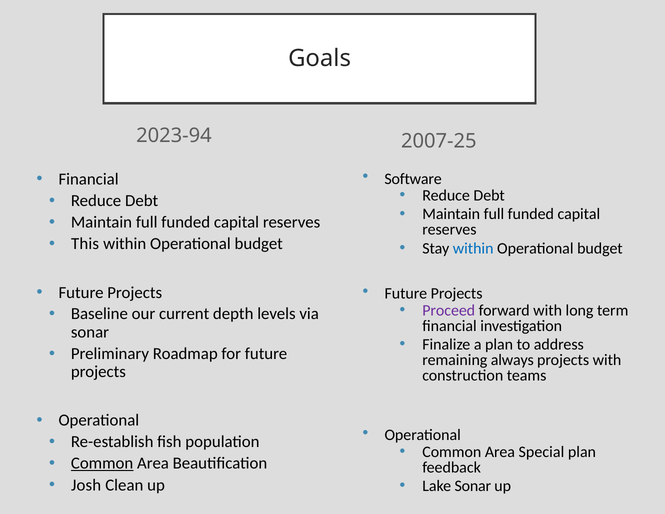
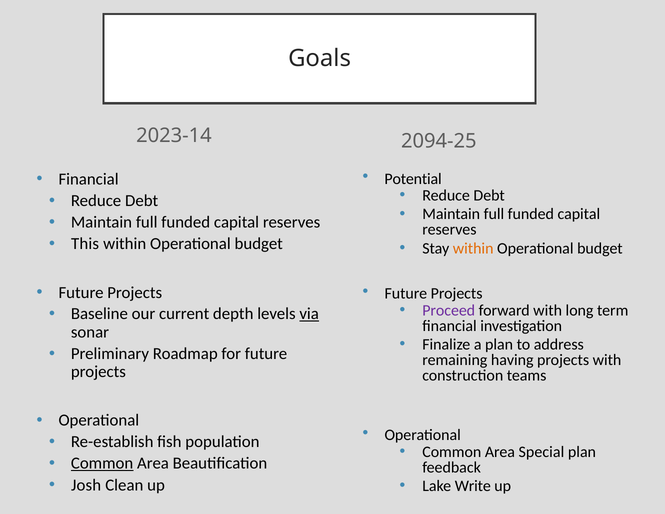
2023-94: 2023-94 -> 2023-14 (174, 136)
2007-25: 2007-25 -> 2094-25 (439, 141)
Software: Software -> Potential (413, 179)
within colour: blue -> orange (473, 248)
via underline: none -> present (309, 314)
always: always -> having (512, 360)
Lake Sonar: Sonar -> Write (473, 486)
